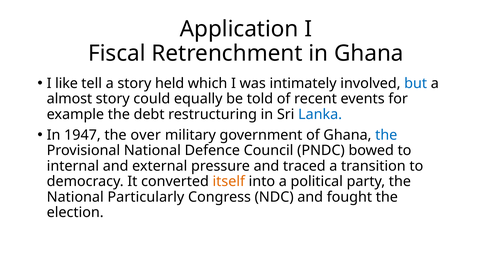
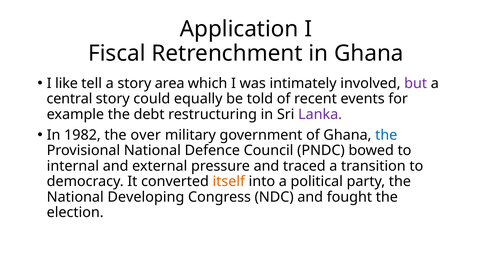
held: held -> area (170, 83)
but colour: blue -> purple (416, 83)
almost: almost -> central (69, 99)
Lanka colour: blue -> purple (320, 114)
1947: 1947 -> 1982 (82, 135)
Particularly: Particularly -> Developing (146, 197)
